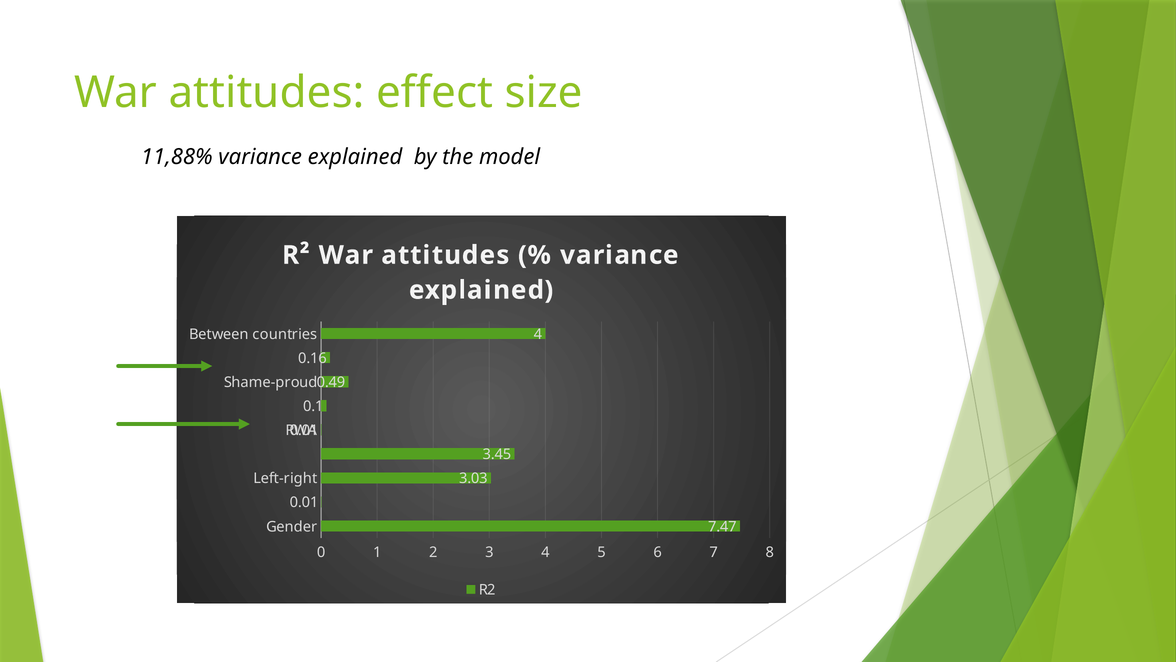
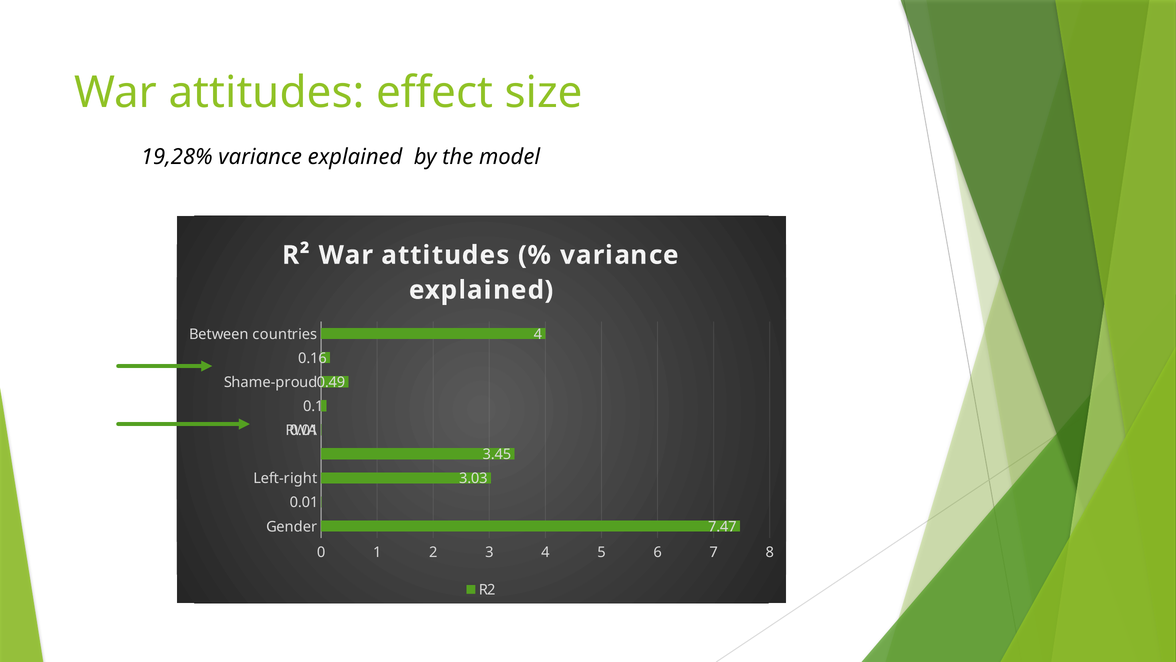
11,88%: 11,88% -> 19,28% (177, 157)
